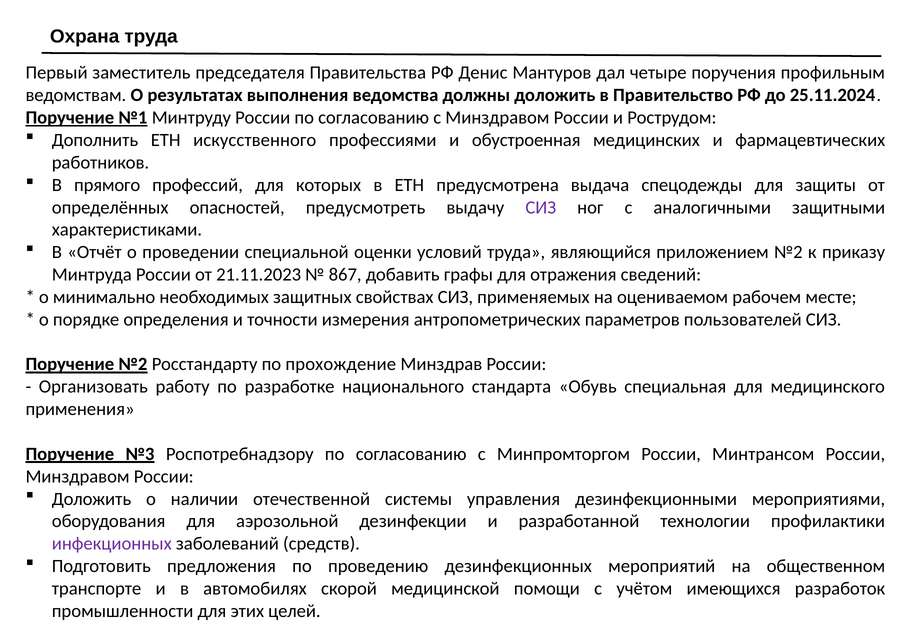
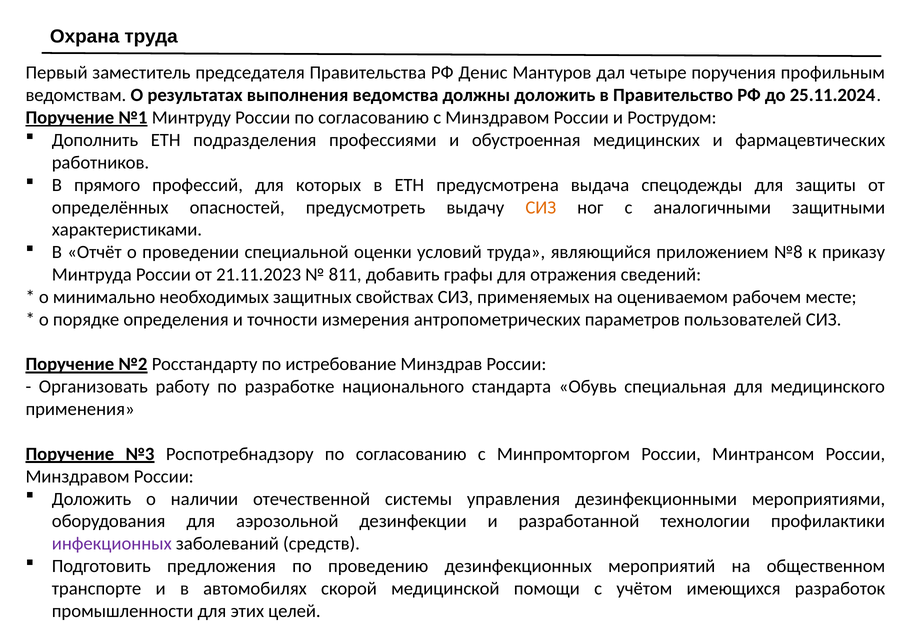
искусственного: искусственного -> подразделения (255, 140)
СИЗ colour: purple -> orange (541, 207)
приложением №2: №2 -> №8 (788, 252)
867: 867 -> 811 (345, 275)
прохождение: прохождение -> истребование (341, 365)
